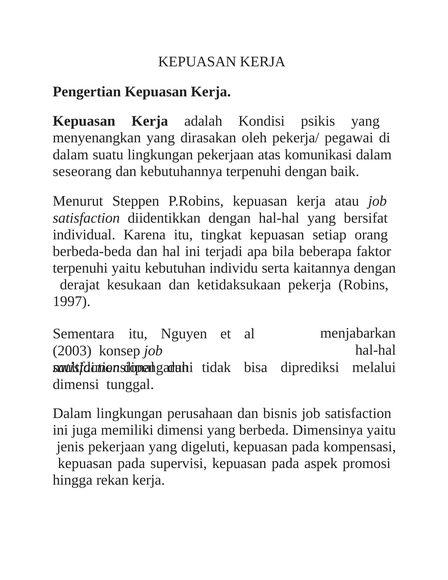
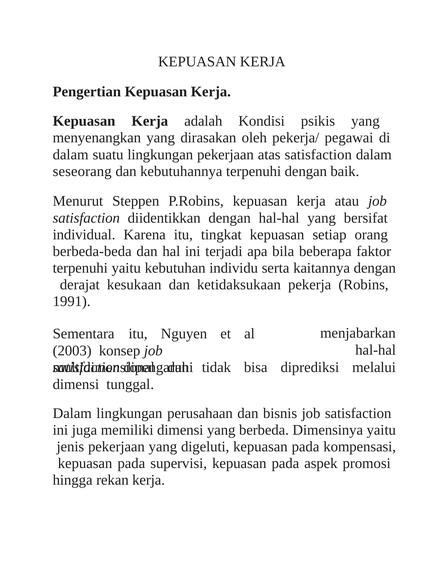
atas komunikasi: komunikasi -> satisfaction (318, 154)
1997: 1997 -> 1991 (72, 301)
